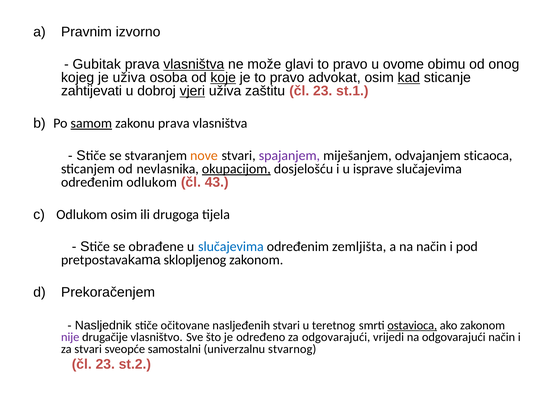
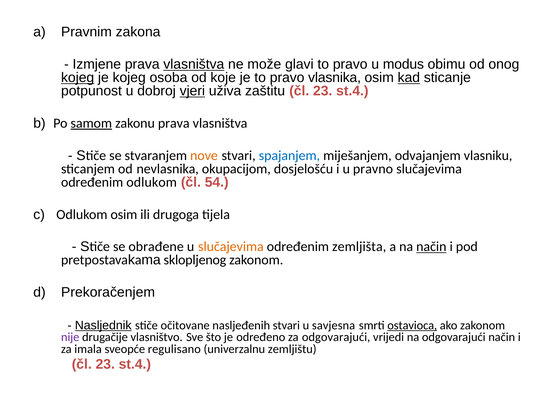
izvorno: izvorno -> zakona (138, 32)
Gubitak: Gubitak -> Izmjene (97, 64)
ovome: ovome -> modus (403, 64)
kojeg underline: none -> present (78, 77)
je uživa: uživa -> kojeg (129, 77)
koje underline: present -> none (223, 77)
advokat: advokat -> vlasnika (335, 77)
zahtijevati: zahtijevati -> potpunost (91, 91)
zaštitu čl 23 st.1: st.1 -> st.4 (352, 91)
spajanjem colour: purple -> blue (289, 155)
sticaoca: sticaoca -> vlasniku (488, 155)
okupacijom underline: present -> none (236, 169)
isprave: isprave -> pravno (373, 169)
43: 43 -> 54 (217, 182)
slučajevima colour: blue -> orange (231, 246)
način underline: none -> present (431, 246)
Nasljednik underline: none -> present (103, 325)
teretnog: teretnog -> savjesna (334, 325)
za stvari: stvari -> imala (88, 348)
samostalni: samostalni -> regulisano (174, 348)
stvarnog: stvarnog -> zemljištu (292, 348)
st.2: st.2 -> st.4 (135, 364)
